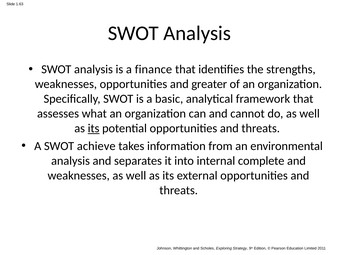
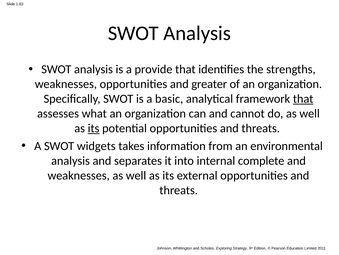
finance: finance -> provide (154, 69)
that underline: none -> present (303, 99)
achieve: achieve -> widgets (96, 146)
